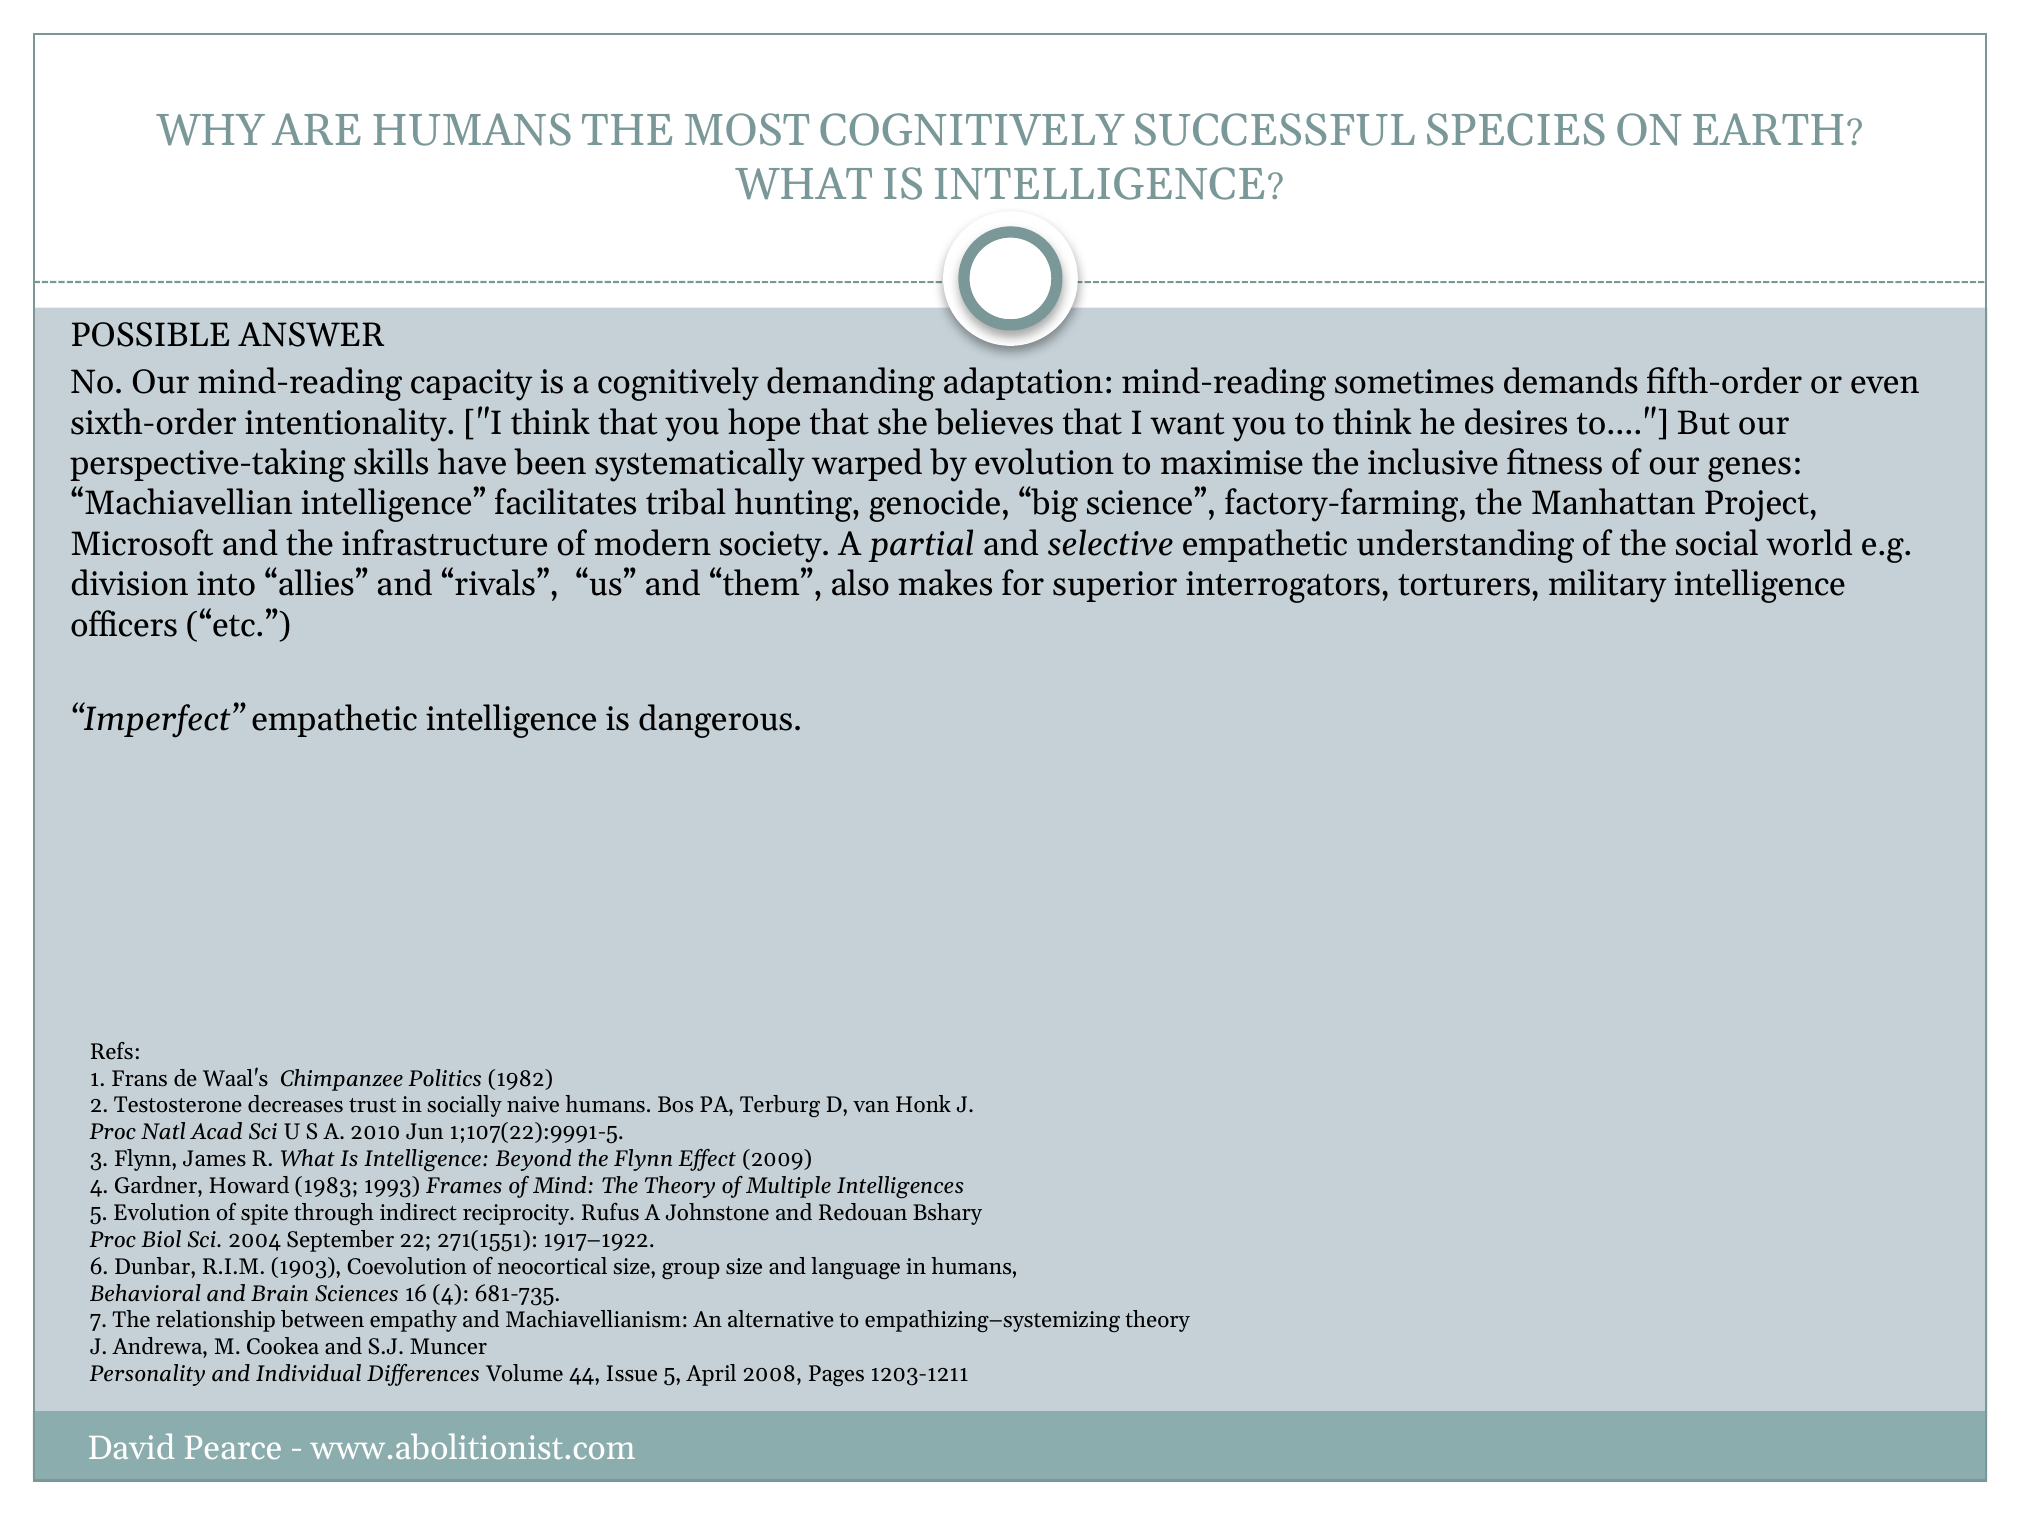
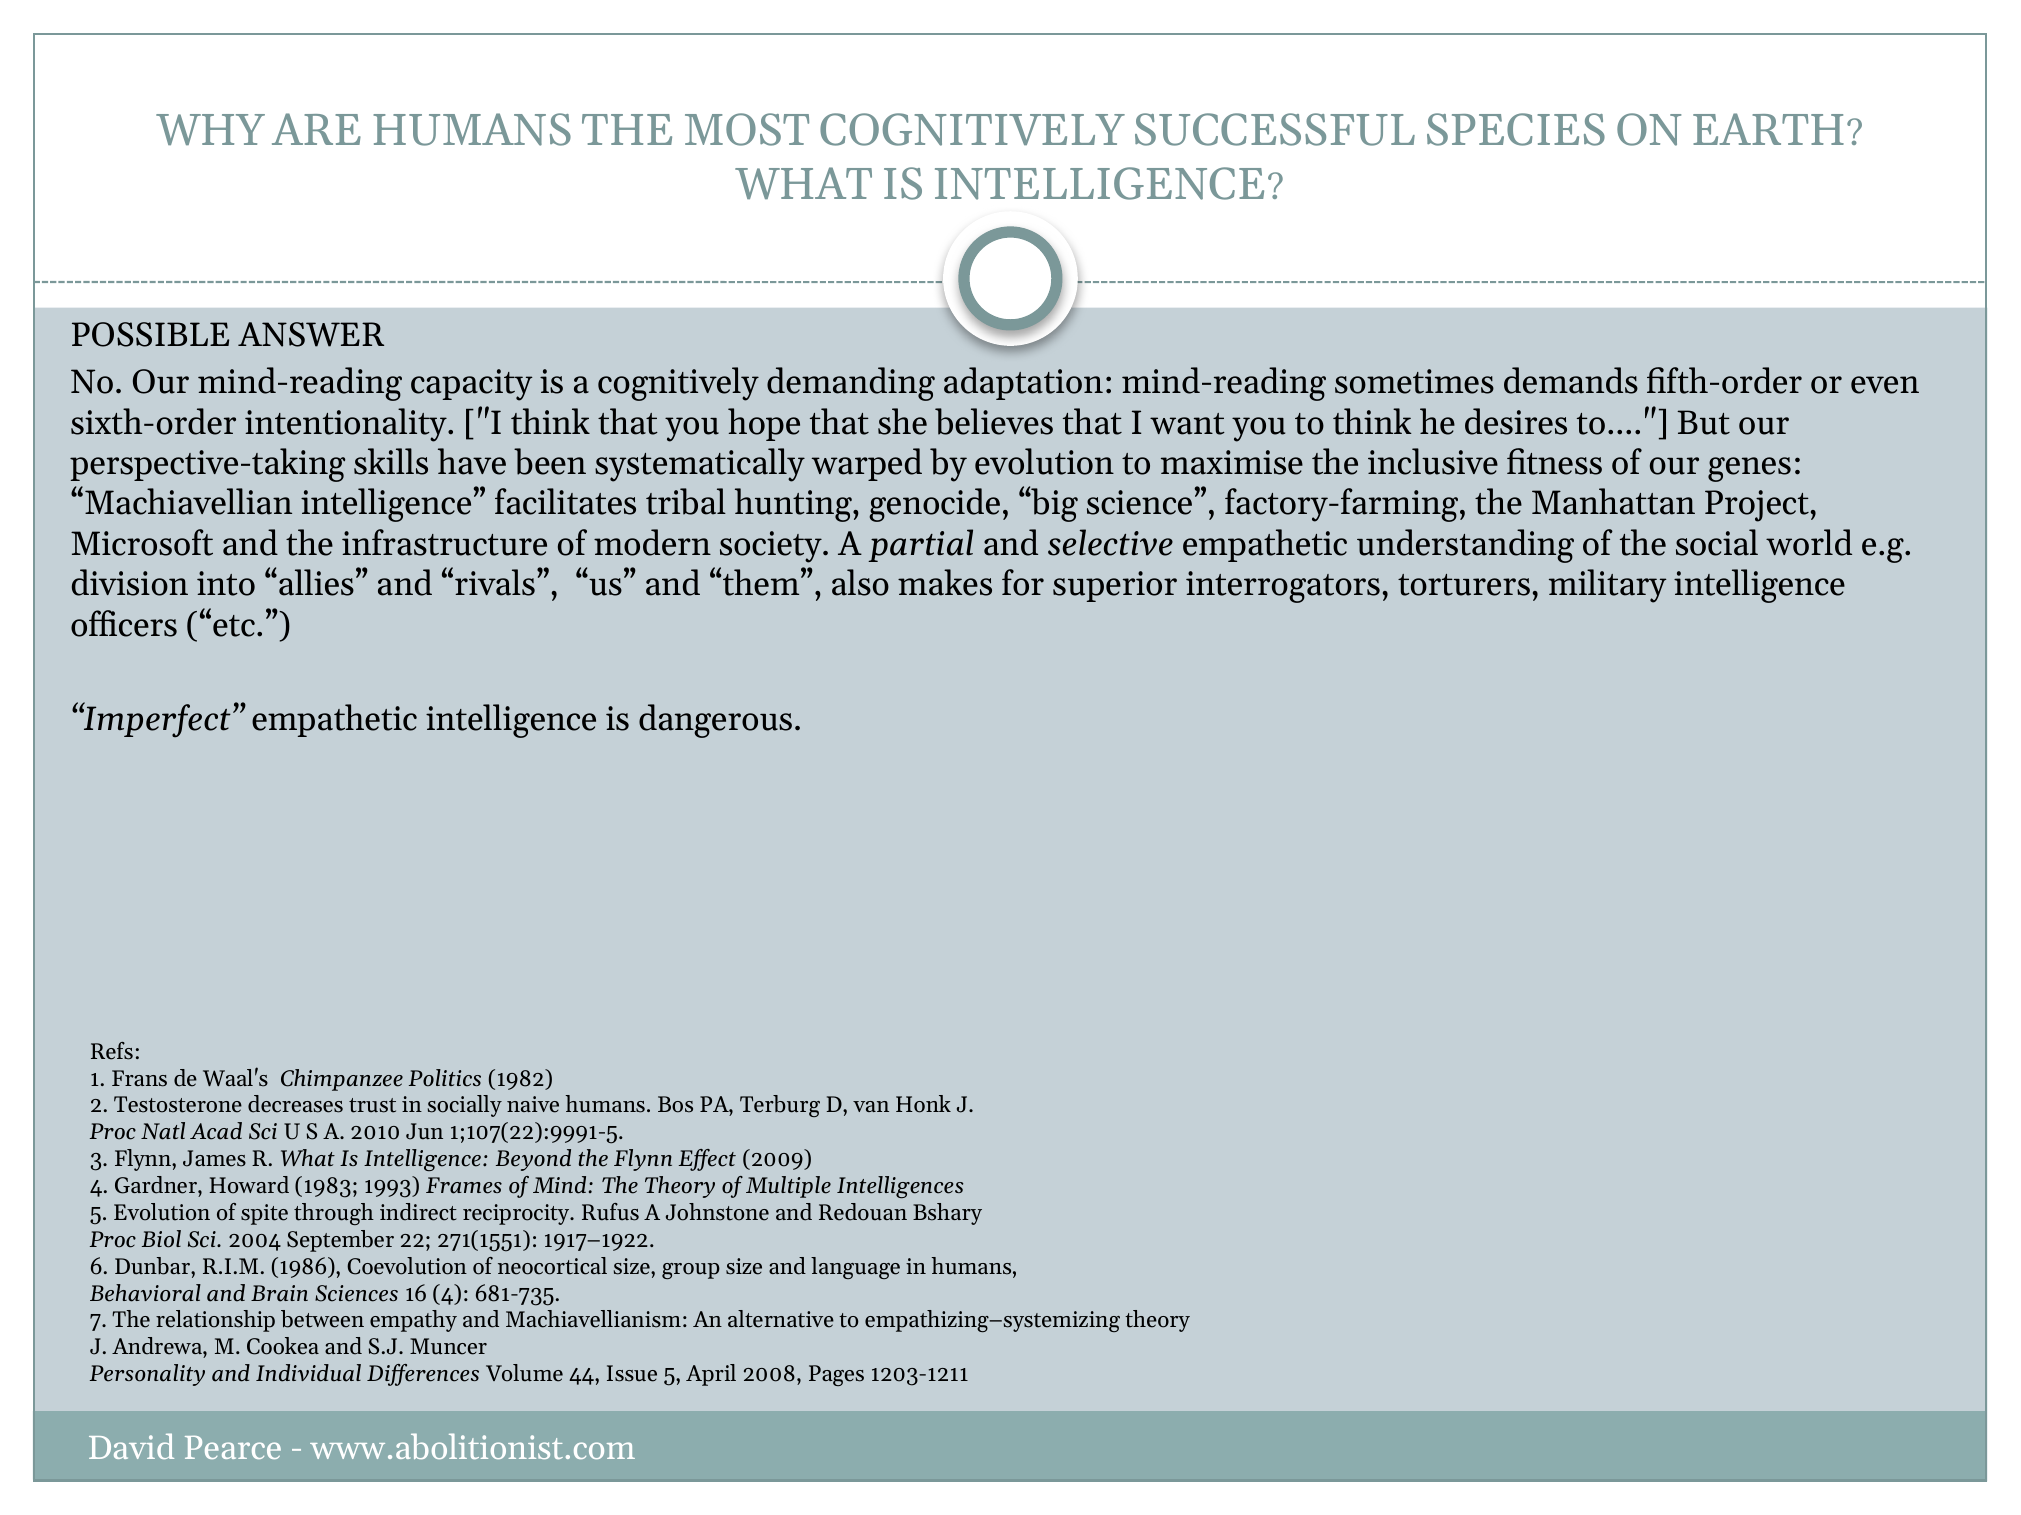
1903: 1903 -> 1986 (306, 1267)
